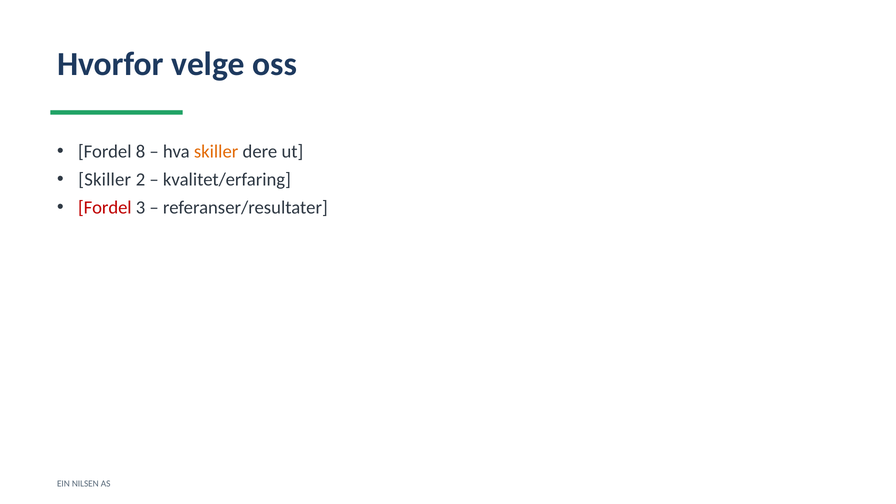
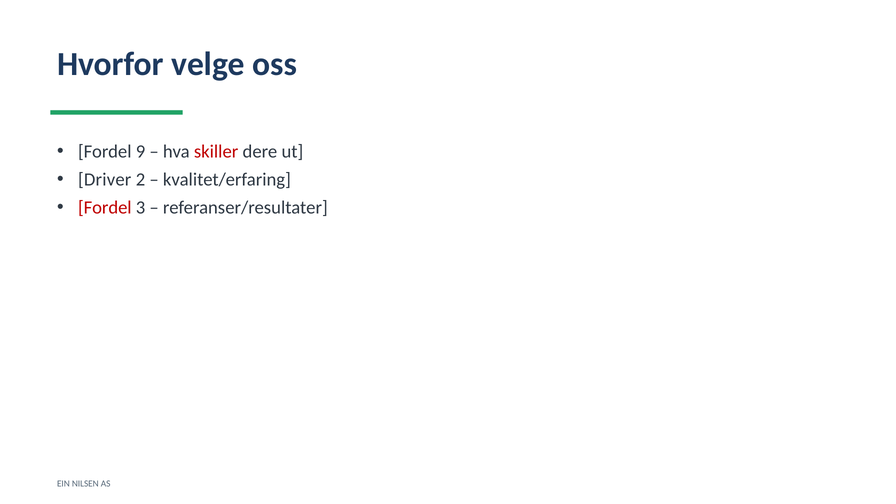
8: 8 -> 9 (141, 152)
skiller colour: orange -> red (216, 152)
Skiller: Skiller -> Driver (105, 180)
